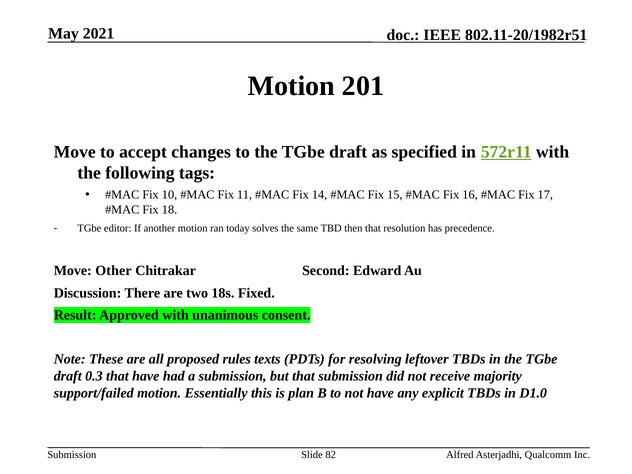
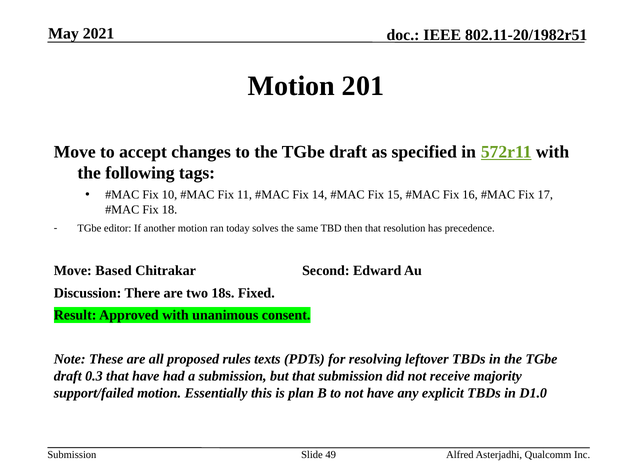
Other: Other -> Based (114, 271)
82: 82 -> 49 (331, 455)
